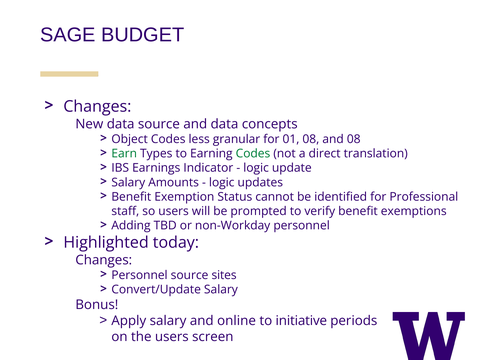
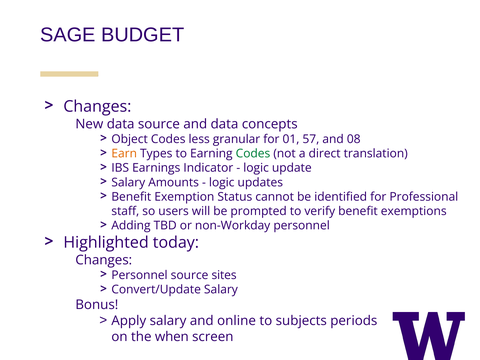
01 08: 08 -> 57 (311, 139)
Earn colour: green -> orange (124, 154)
initiative: initiative -> subjects (301, 321)
the users: users -> when (172, 337)
